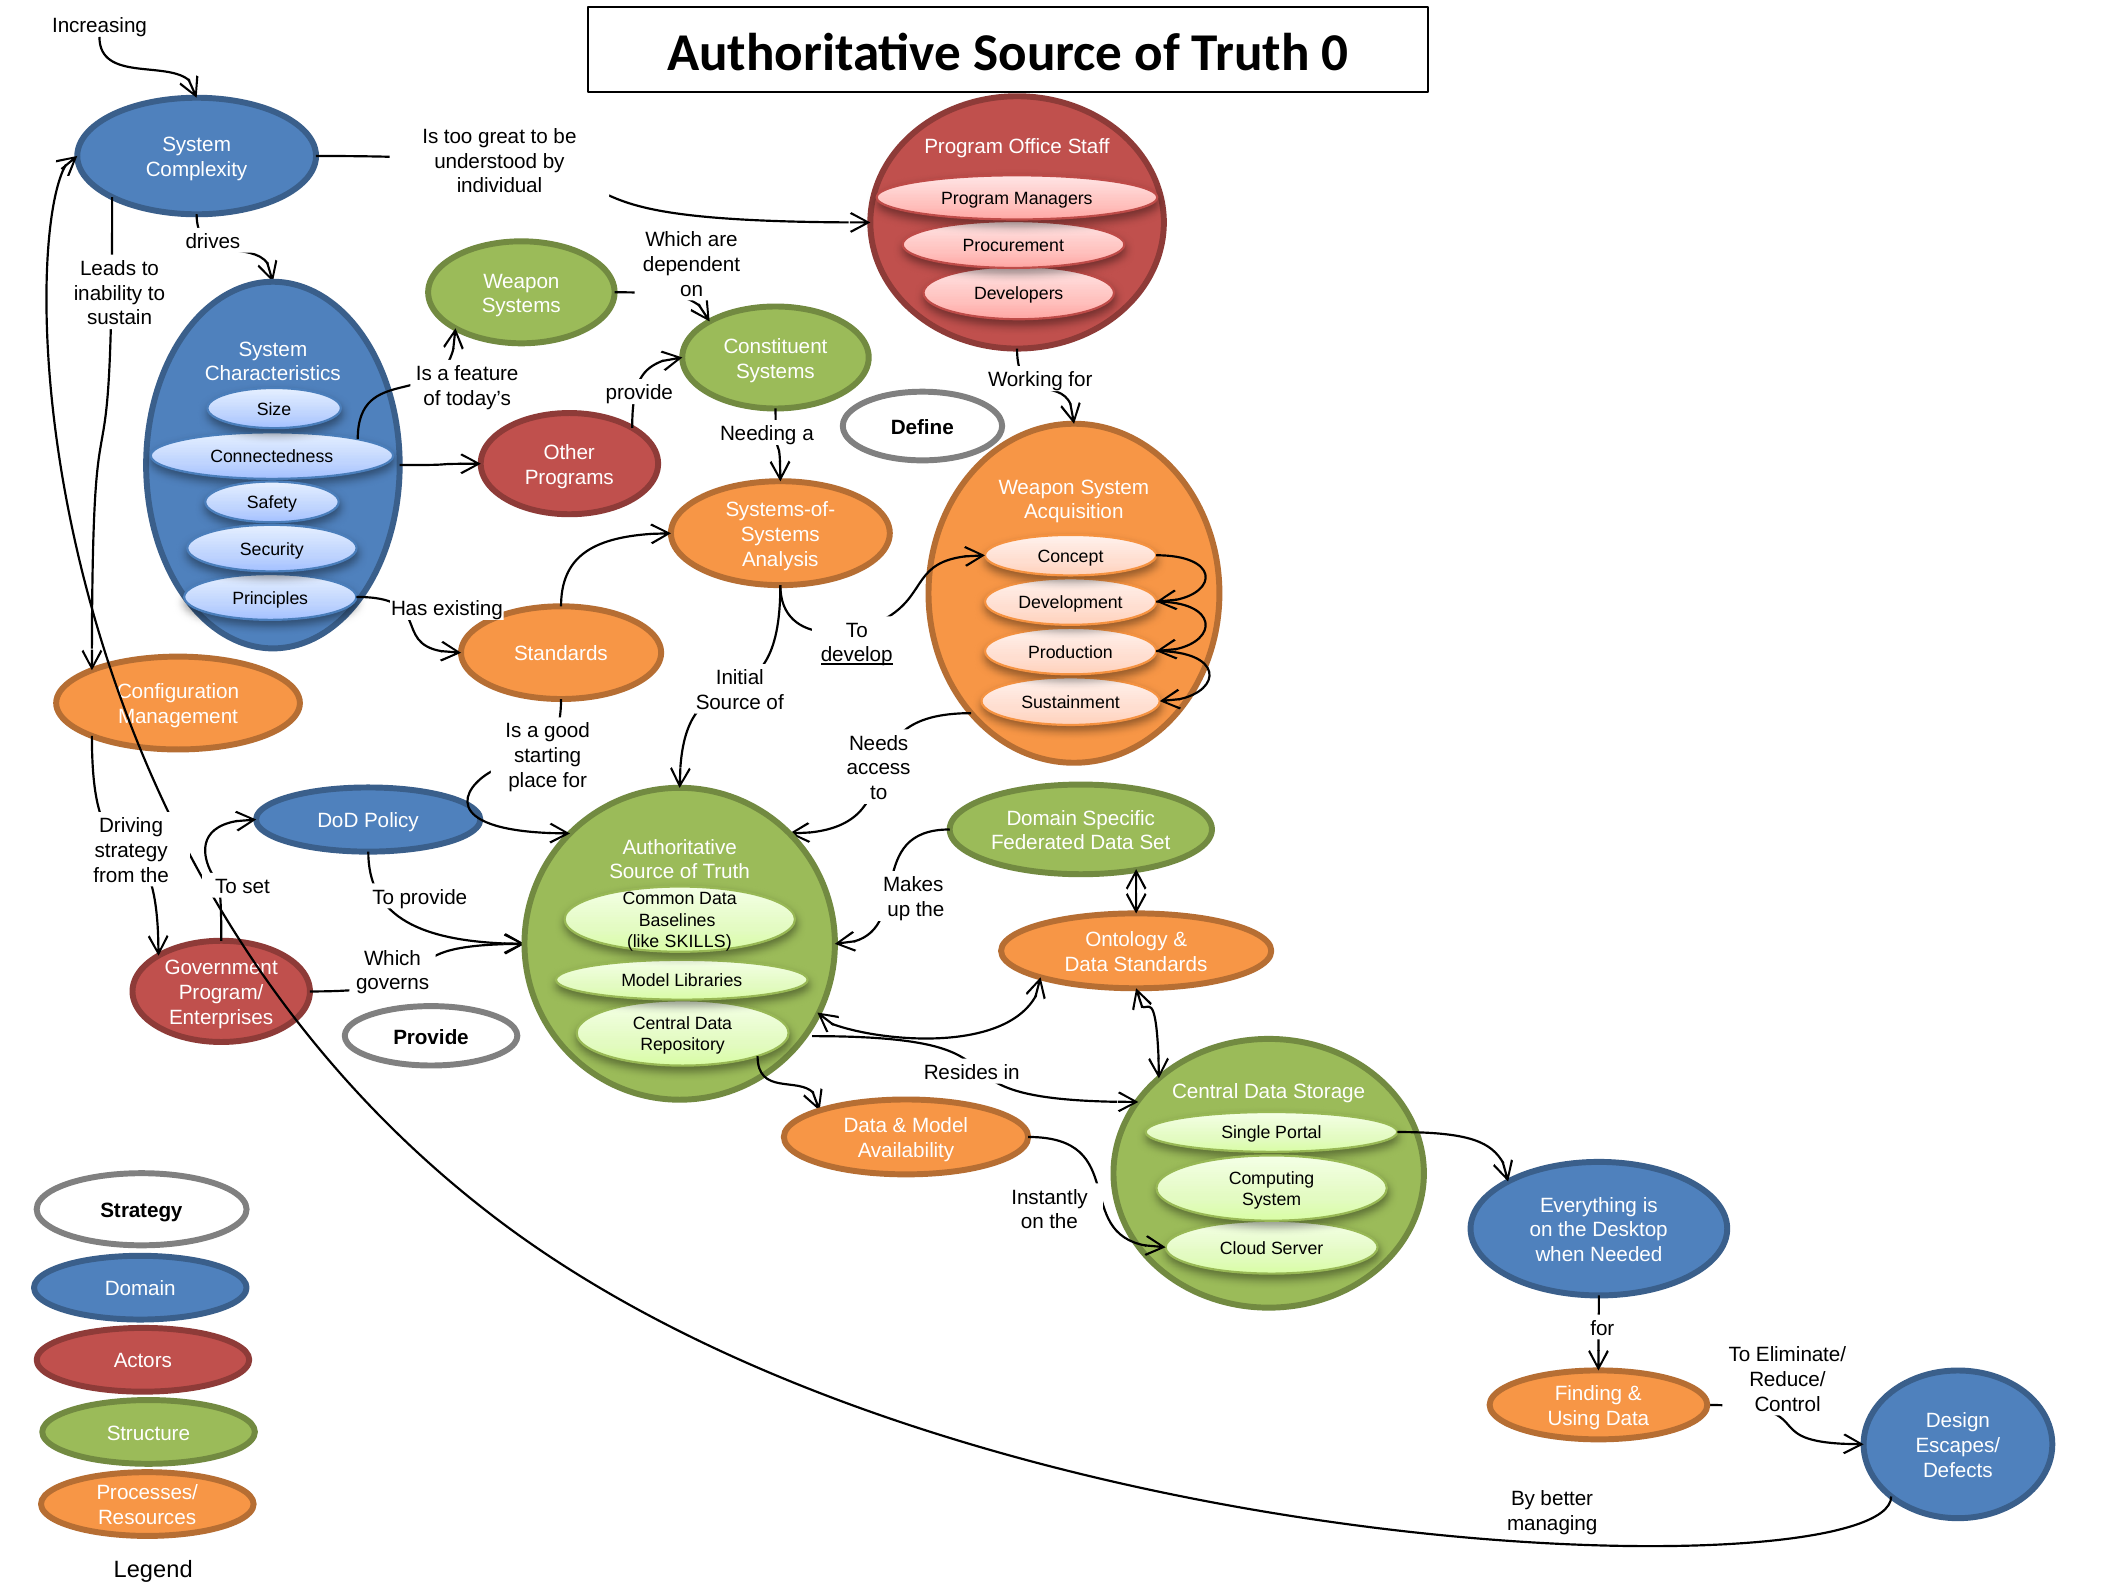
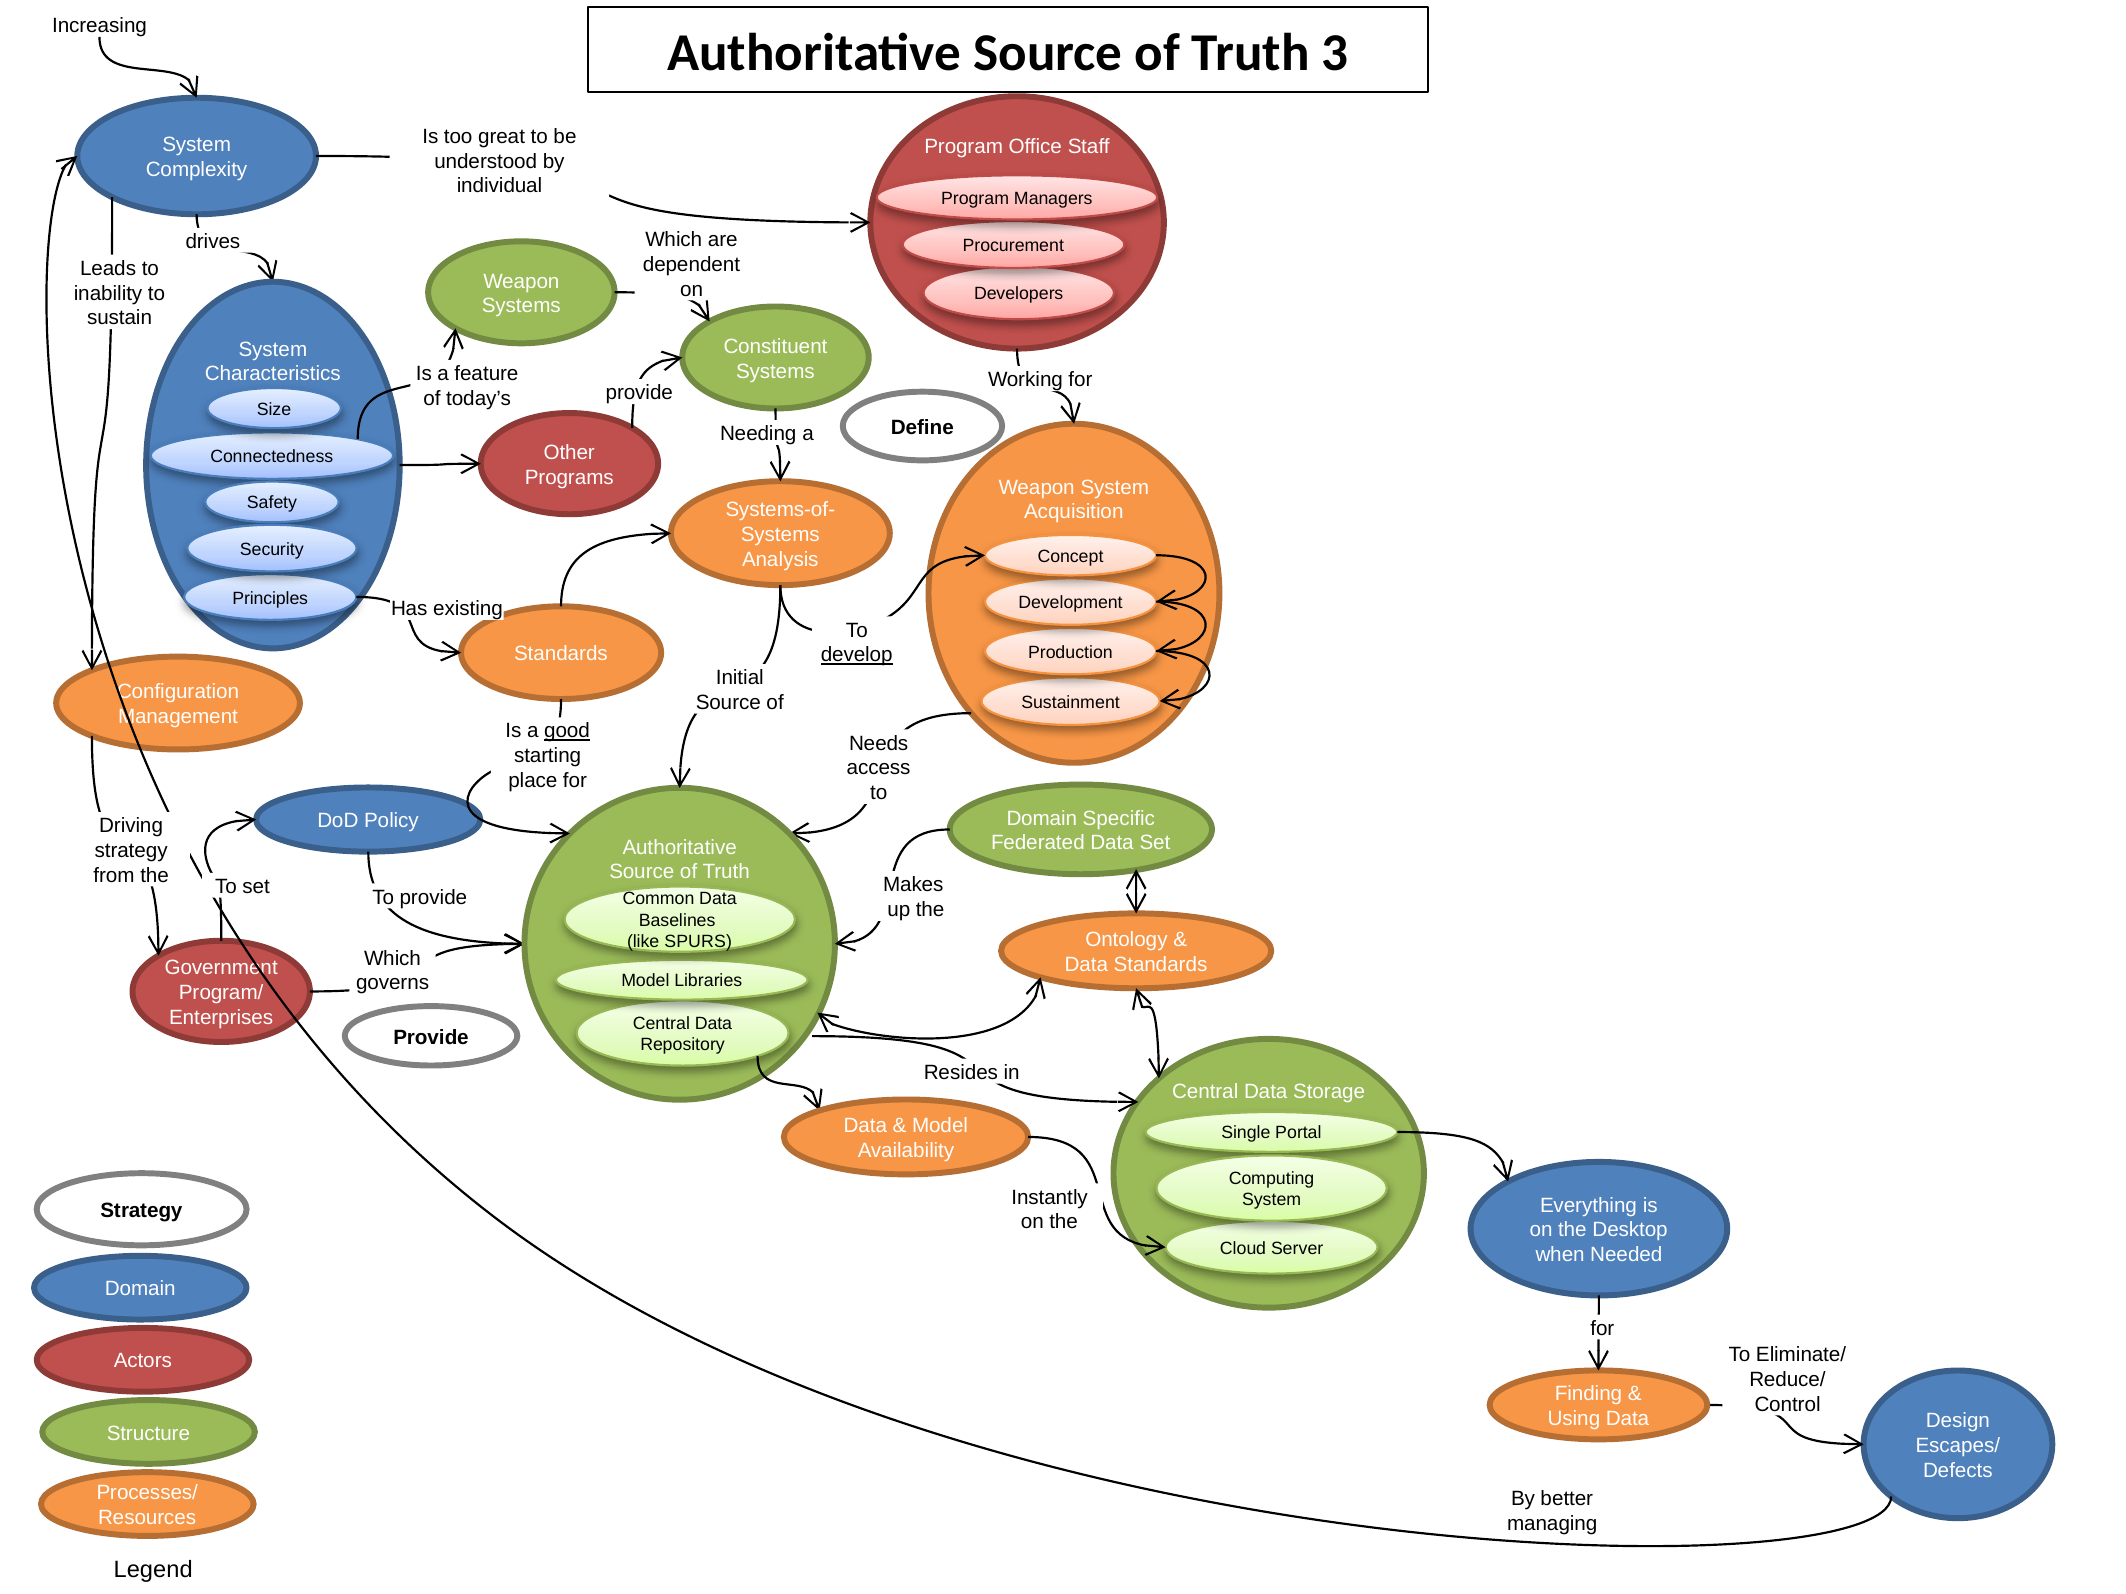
0: 0 -> 3 (1335, 53)
good underline: none -> present (567, 731)
SKILLS: SKILLS -> SPURS (698, 942)
